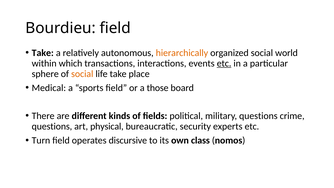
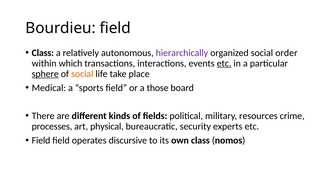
Take: Take -> Class (43, 53)
hierarchically colour: orange -> purple (182, 53)
world: world -> order (286, 53)
sphere underline: none -> present (45, 74)
military questions: questions -> resources (258, 116)
questions: questions -> processes (52, 126)
Turn: Turn -> Field (41, 140)
